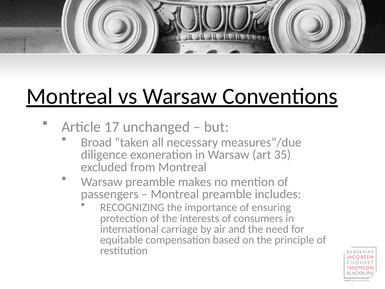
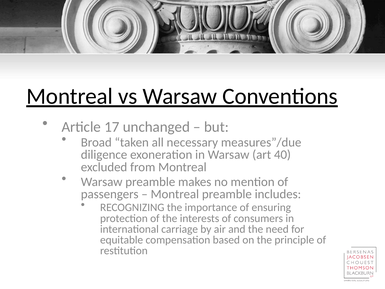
35: 35 -> 40 (282, 155)
